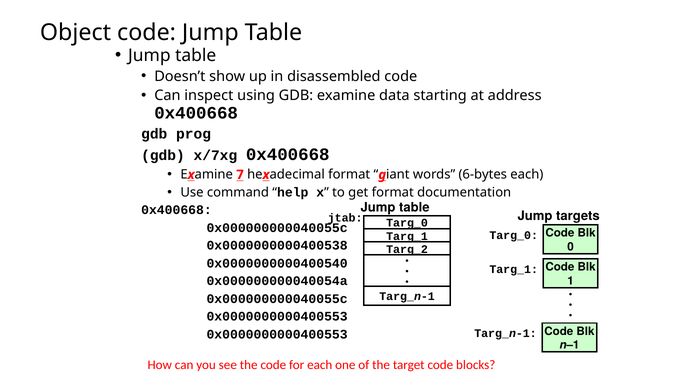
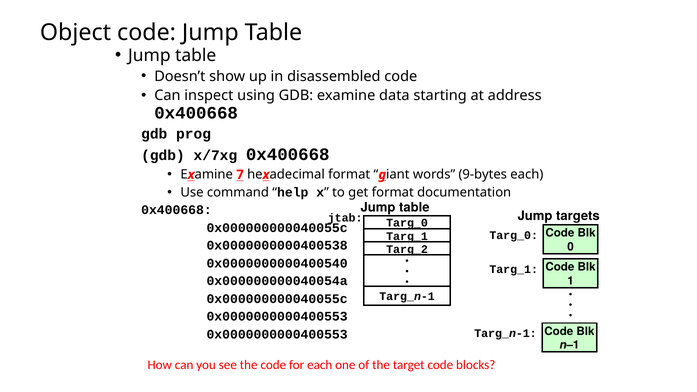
6-bytes: 6-bytes -> 9-bytes (483, 175)
